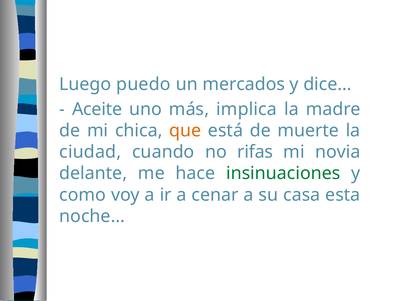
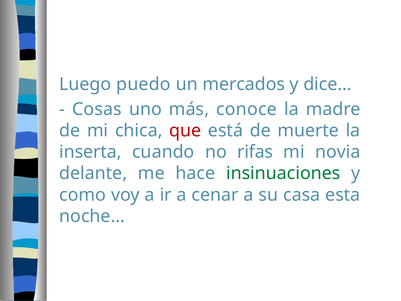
Aceite: Aceite -> Cosas (97, 109)
implica: implica -> conoce (247, 109)
que colour: orange -> red (185, 130)
ciudad: ciudad -> inserta (90, 152)
